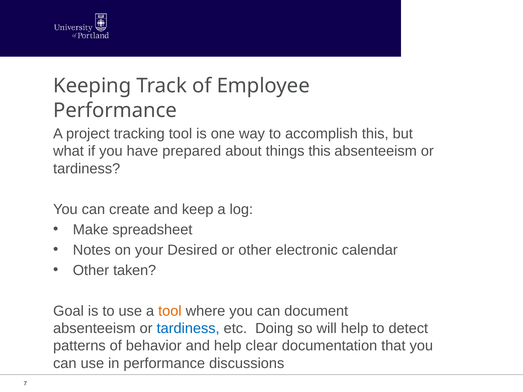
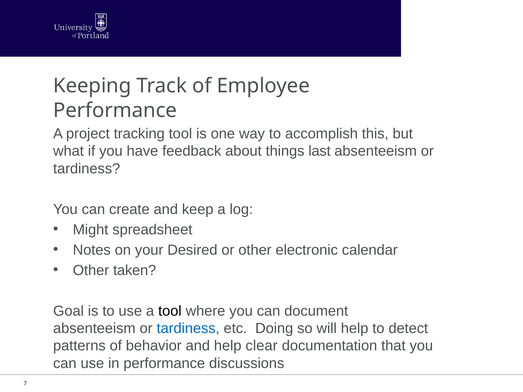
prepared: prepared -> feedback (192, 151)
things this: this -> last (320, 151)
Make: Make -> Might (91, 230)
tool colour: orange -> black (170, 311)
